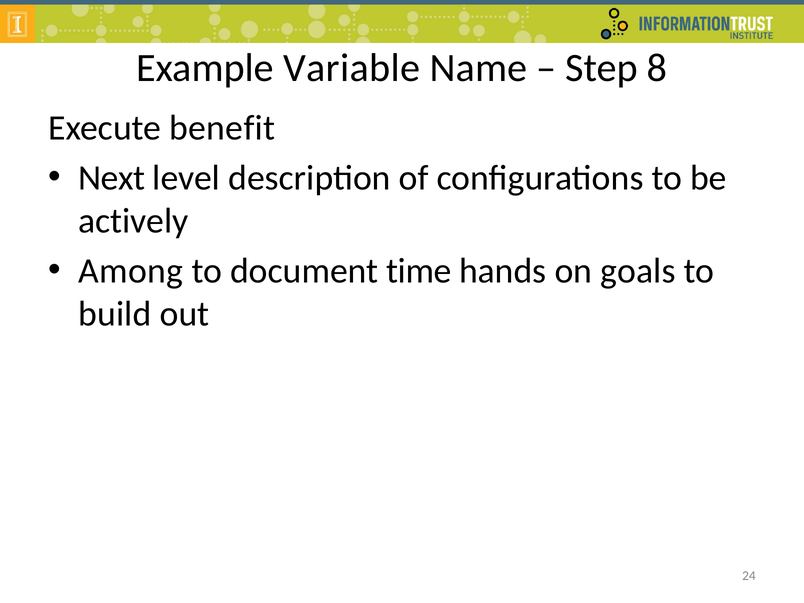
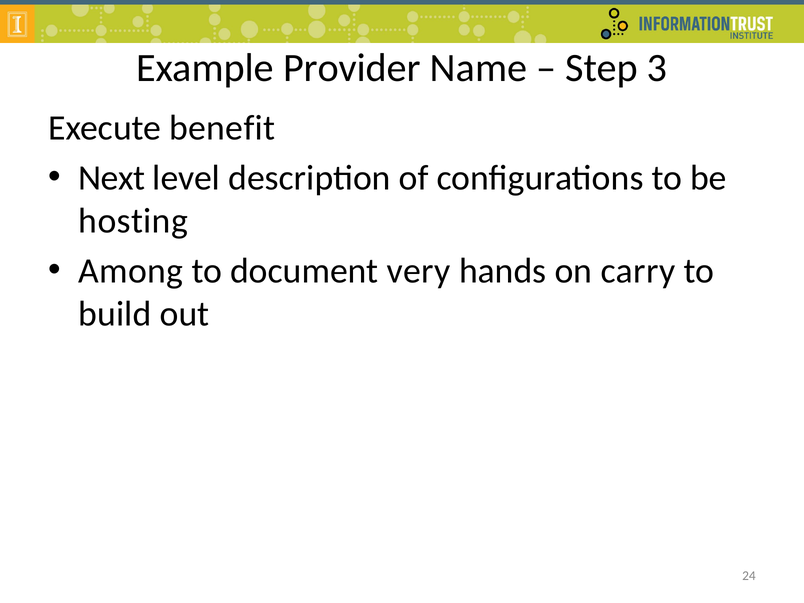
Variable: Variable -> Provider (352, 68)
8: 8 -> 3 (657, 68)
actively: actively -> hosting (133, 221)
time: time -> very (418, 271)
goals: goals -> carry (638, 271)
